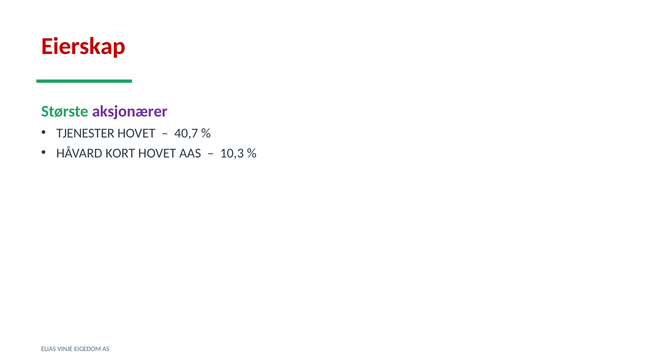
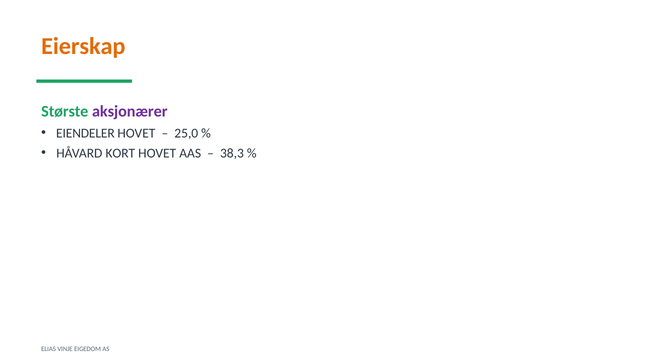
Eierskap colour: red -> orange (83, 46)
TJENESTER: TJENESTER -> EIENDELER (85, 133)
40,7: 40,7 -> 25,0 (186, 133)
10,3: 10,3 -> 38,3 (232, 153)
